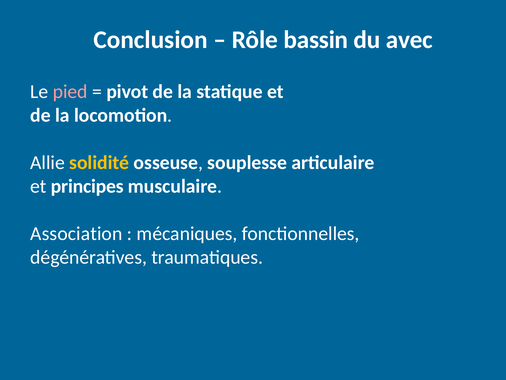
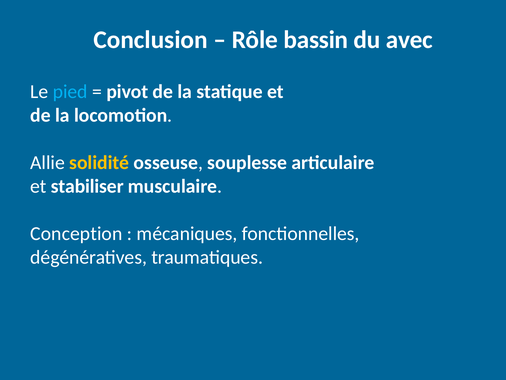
pied colour: pink -> light blue (70, 91)
principes: principes -> stabiliser (87, 186)
Association: Association -> Conception (76, 233)
